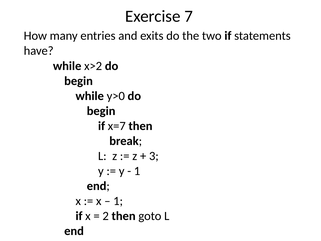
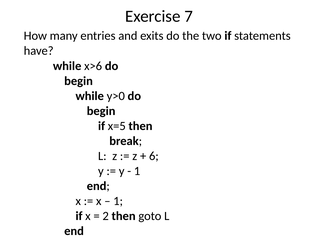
x>2: x>2 -> x>6 (93, 66)
x=7: x=7 -> x=5 (117, 126)
3: 3 -> 6 (154, 156)
